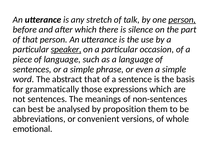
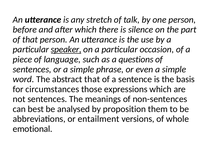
person underline: present -> none (182, 20)
a language: language -> questions (136, 59)
grammatically: grammatically -> circumstances (52, 89)
convenient: convenient -> entailment (99, 119)
